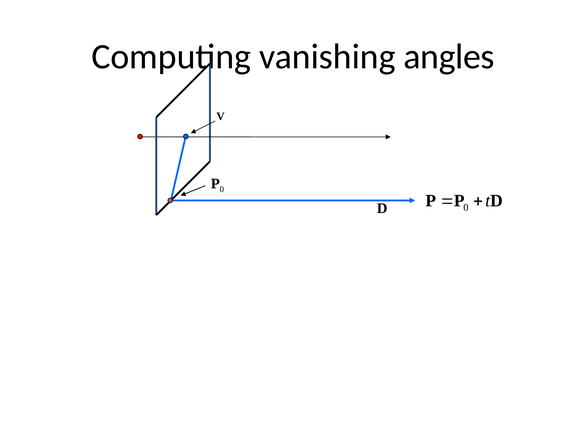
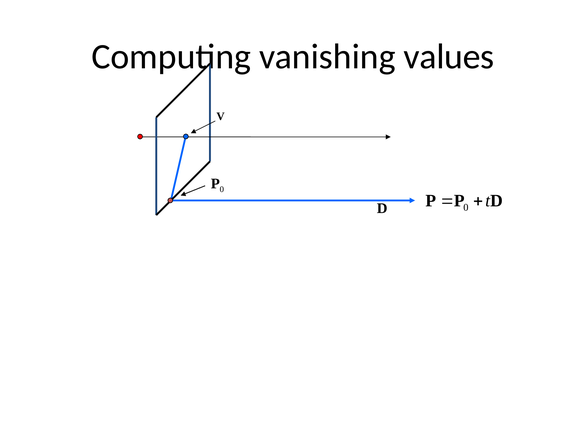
angles: angles -> values (449, 57)
